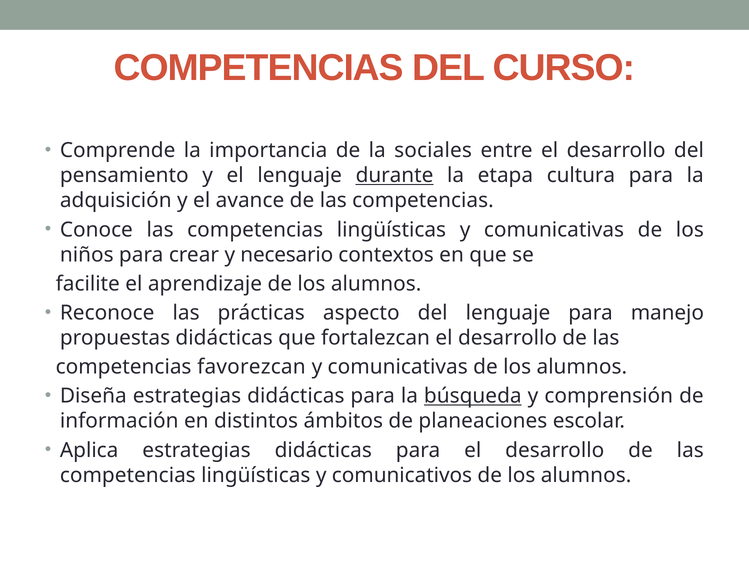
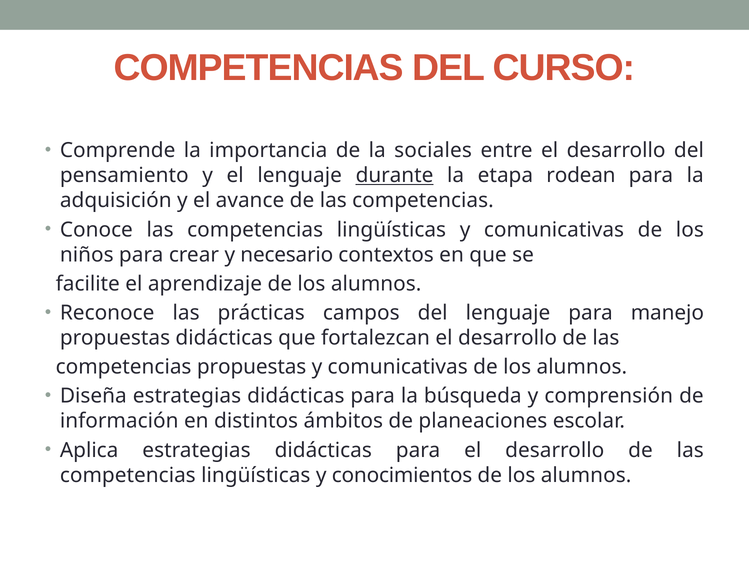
cultura: cultura -> rodean (581, 176)
aspecto: aspecto -> campos (361, 313)
competencias favorezcan: favorezcan -> propuestas (252, 367)
búsqueda underline: present -> none (473, 397)
comunicativos: comunicativos -> conocimientos (402, 476)
